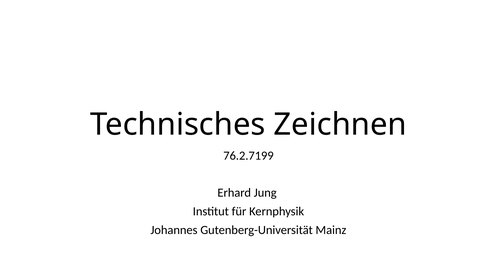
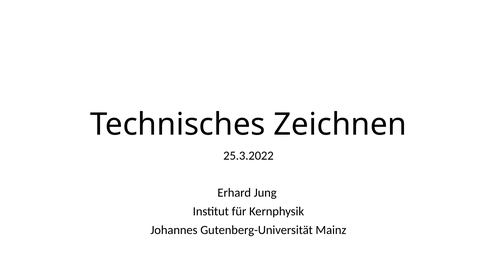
76.2.7199: 76.2.7199 -> 25.3.2022 (248, 155)
